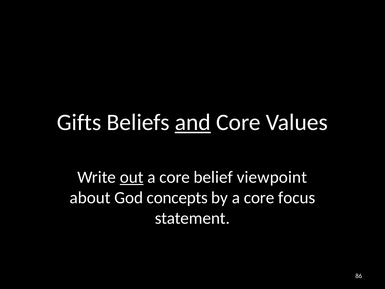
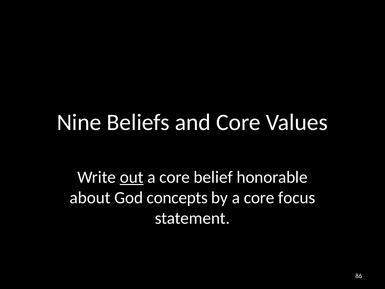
Gifts: Gifts -> Nine (79, 122)
and underline: present -> none (193, 122)
viewpoint: viewpoint -> honorable (272, 177)
